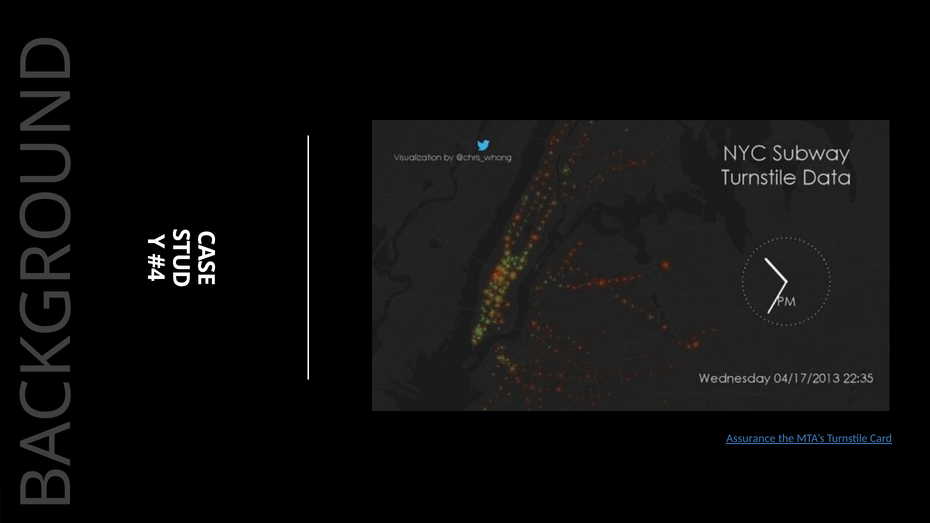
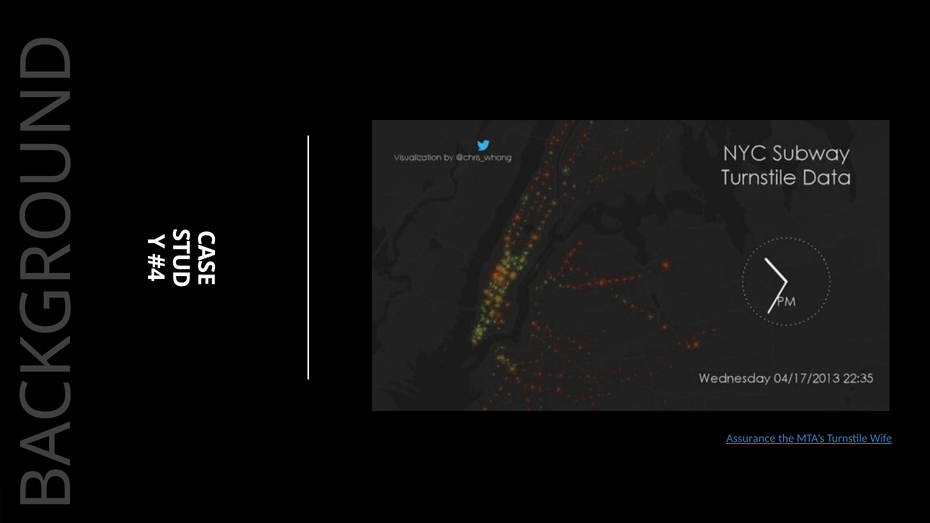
Card: Card -> Wife (881, 439)
